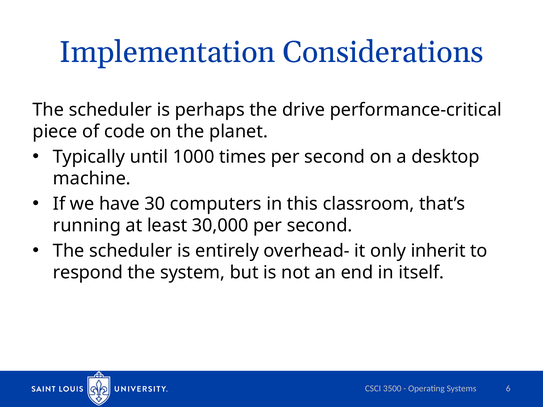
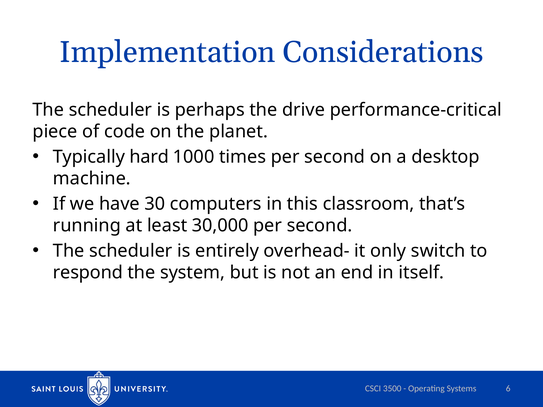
until: until -> hard (149, 157)
inherit: inherit -> switch (438, 251)
